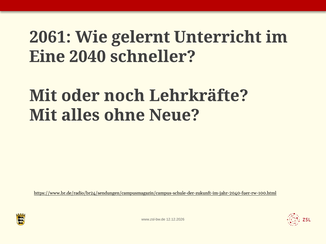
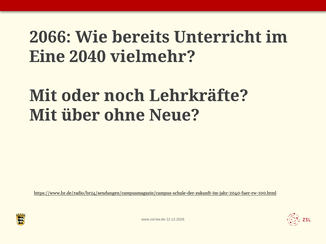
2061: 2061 -> 2066 (50, 37)
gelernt: gelernt -> bereits (141, 37)
schneller: schneller -> vielmehr (153, 57)
alles: alles -> über (81, 115)
